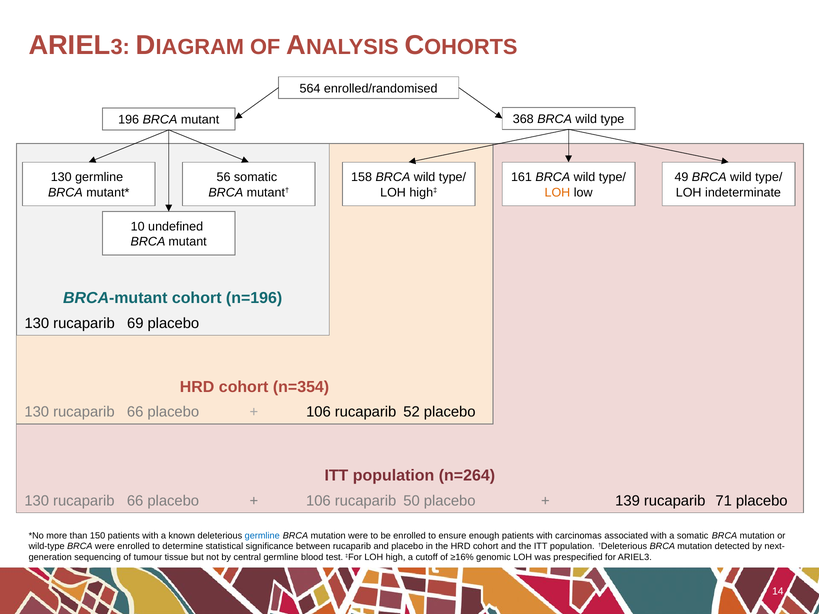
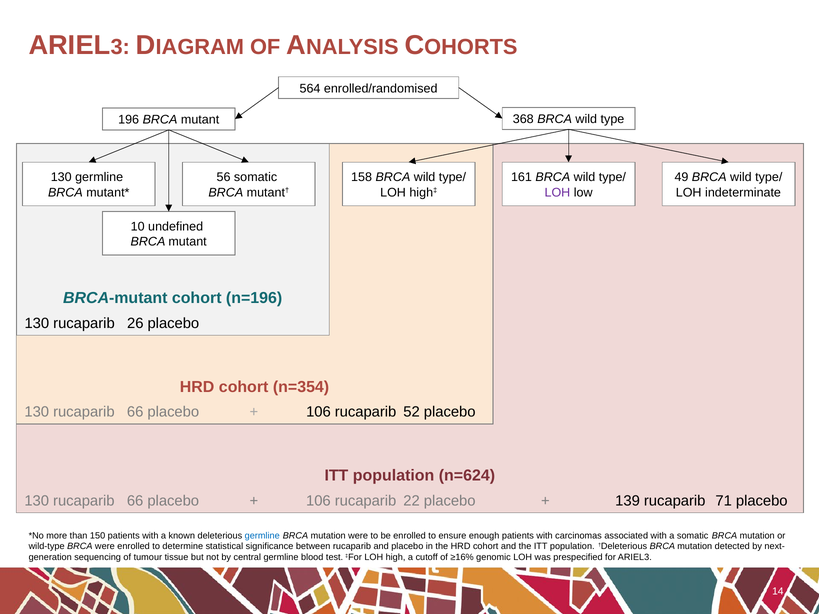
LOH colour: orange -> purple (557, 192)
69: 69 -> 26 (135, 324)
n=264: n=264 -> n=624 (467, 476)
50: 50 -> 22 (412, 501)
